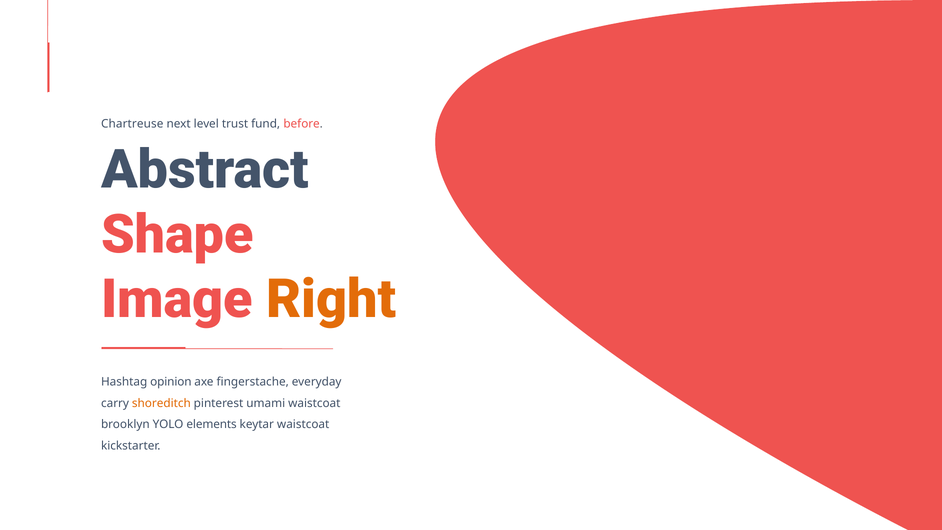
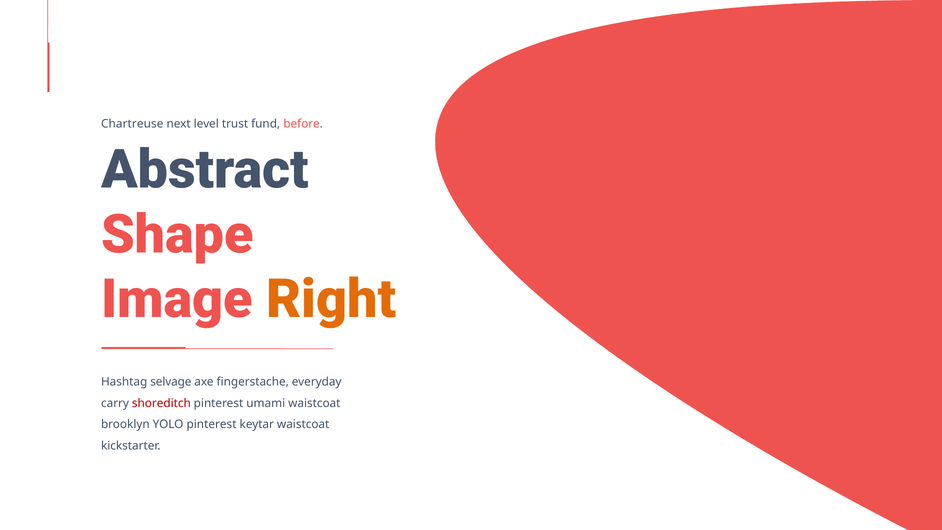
opinion: opinion -> selvage (171, 382)
shoreditch colour: orange -> red (161, 403)
YOLO elements: elements -> pinterest (212, 424)
